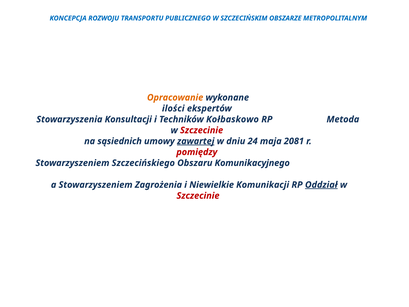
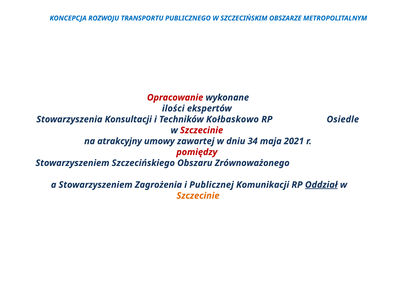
Opracowanie colour: orange -> red (175, 97)
Metoda: Metoda -> Osiedle (343, 119)
sąsiednich: sąsiednich -> atrakcyjny (120, 141)
zawartej underline: present -> none (196, 141)
24: 24 -> 34 (253, 141)
2081: 2081 -> 2021 (294, 141)
Komunikacyjnego: Komunikacyjnego -> Zrównoważonego (252, 163)
Niewielkie: Niewielkie -> Publicznej (212, 185)
Szczecinie colour: red -> orange (198, 196)
